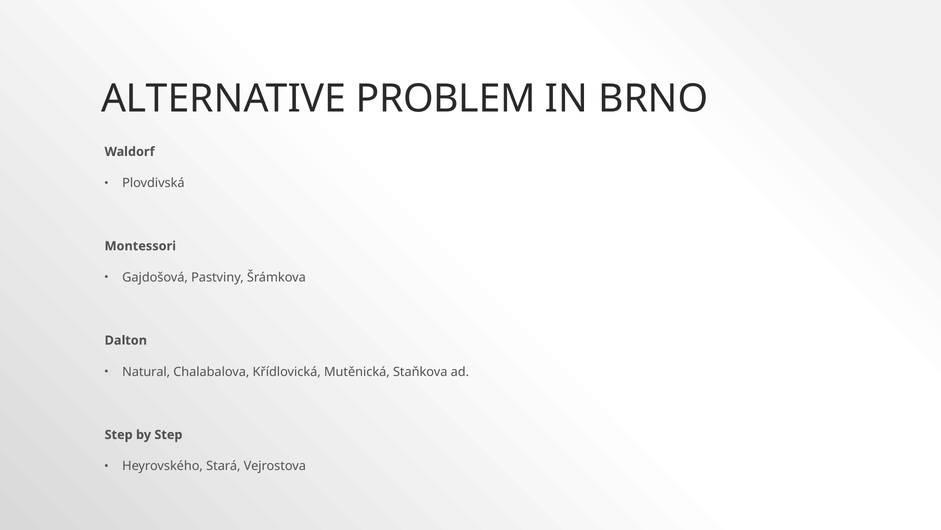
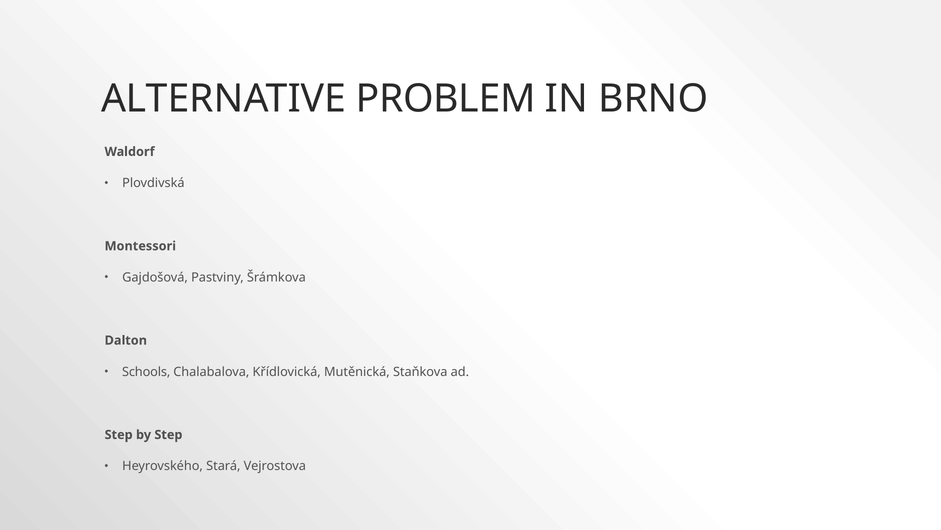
Natural: Natural -> Schools (146, 372)
